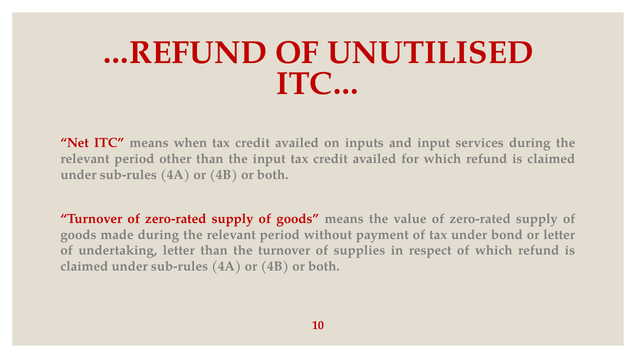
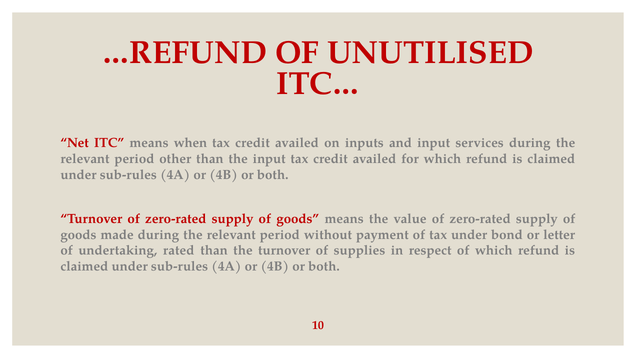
undertaking letter: letter -> rated (179, 250)
